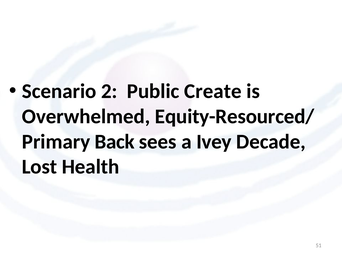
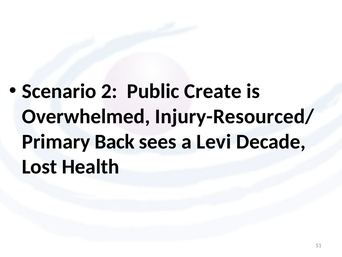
Equity-Resourced/: Equity-Resourced/ -> Injury-Resourced/ (235, 116)
Ivey: Ivey -> Levi (214, 141)
